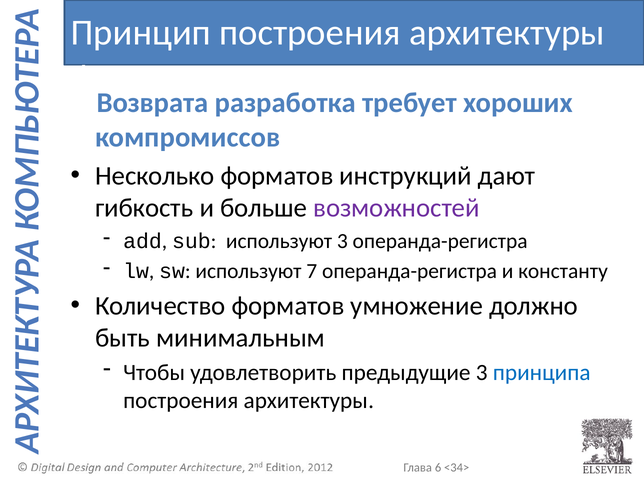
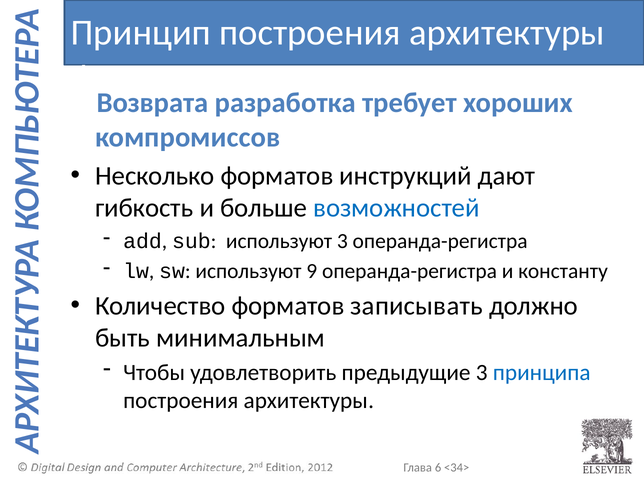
возможностей colour: purple -> blue (396, 208)
7: 7 -> 9 (312, 271)
умножение: умножение -> записывать (417, 306)
